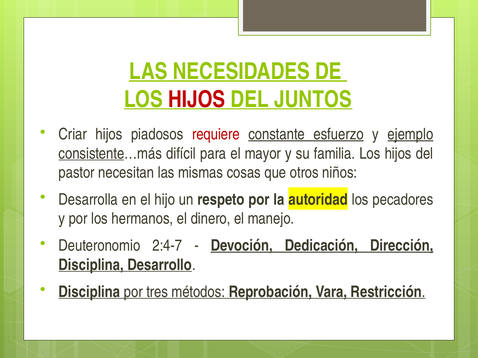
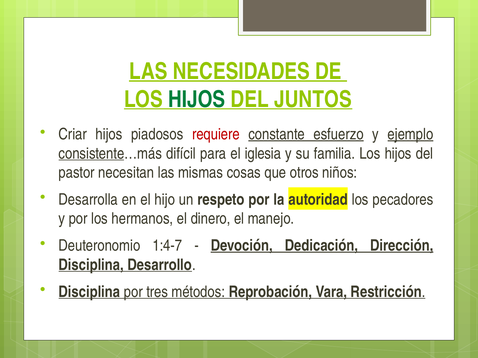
HIJOS colour: red -> green (197, 100)
mayor: mayor -> iglesia (263, 154)
2:4-7: 2:4-7 -> 1:4-7 (167, 246)
